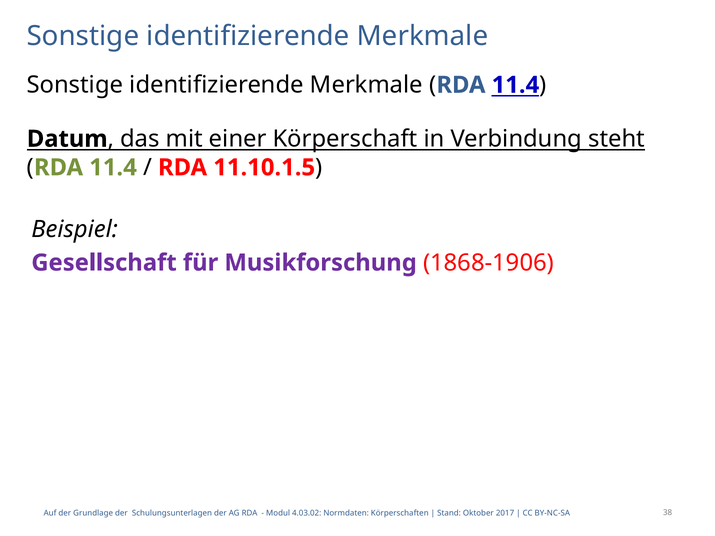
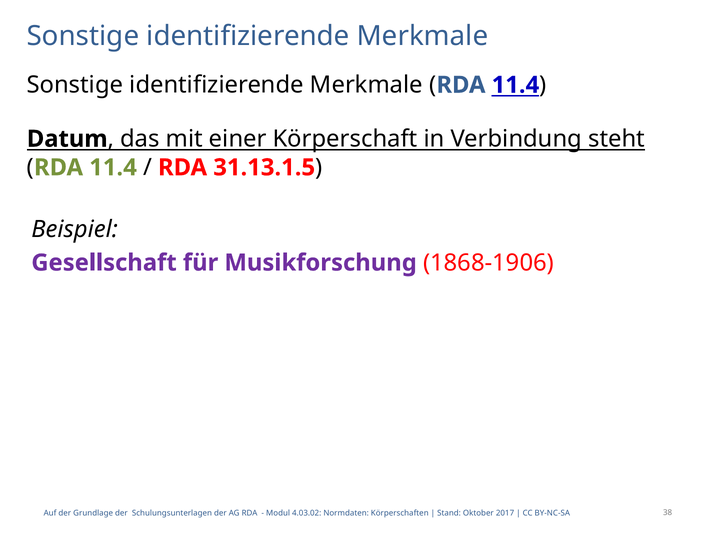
11.10.1.5: 11.10.1.5 -> 31.13.1.5 (264, 168)
